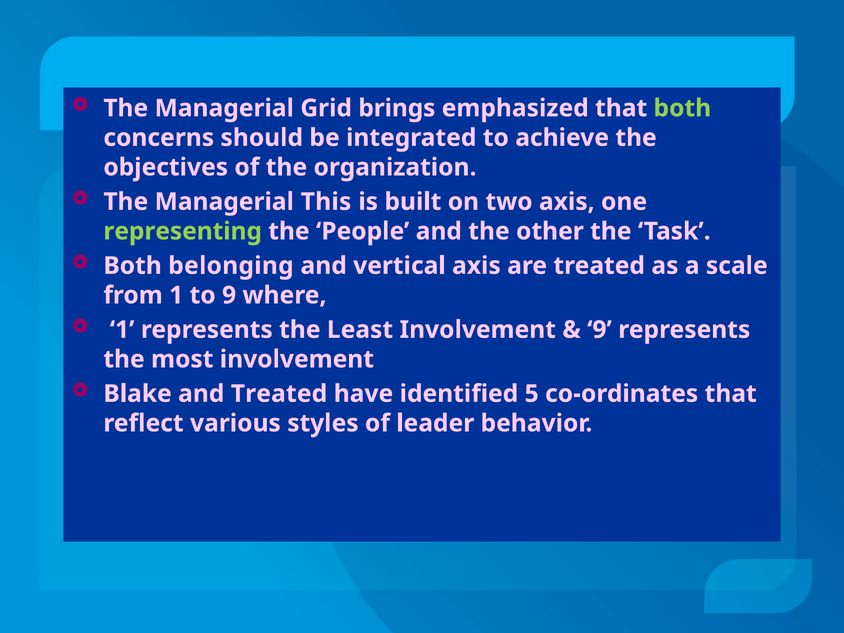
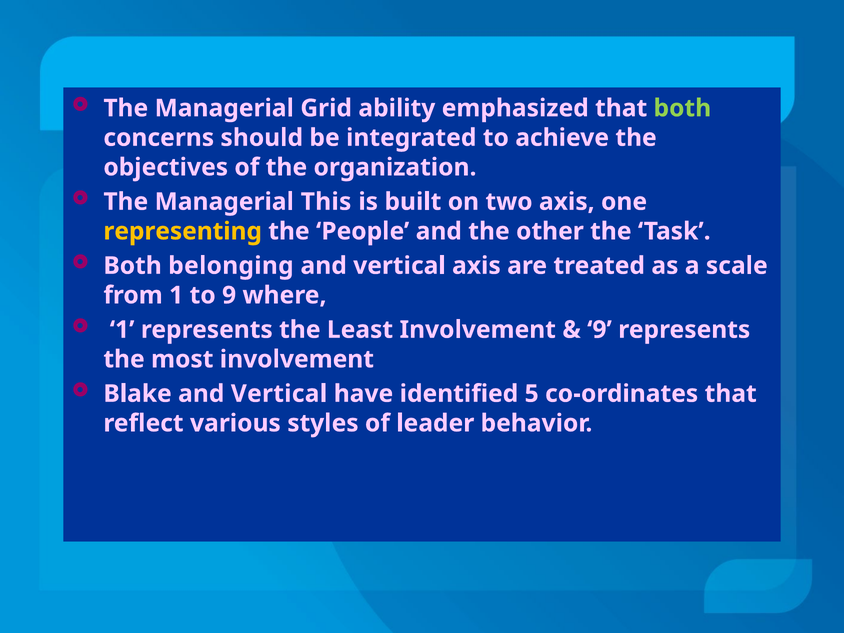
brings: brings -> ability (397, 108)
representing colour: light green -> yellow (183, 231)
Blake and Treated: Treated -> Vertical (279, 394)
